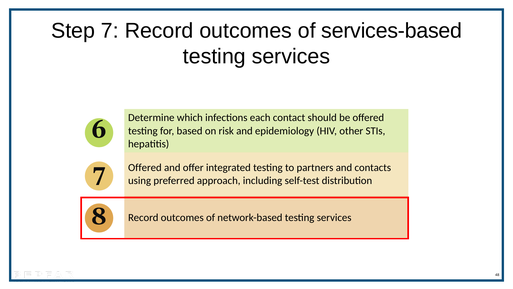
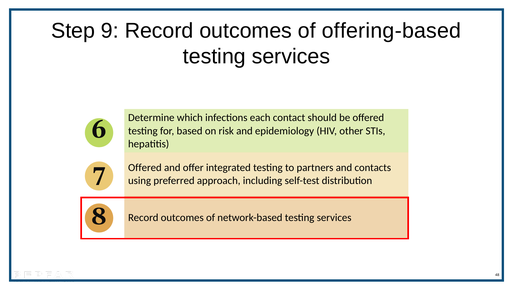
Step 7: 7 -> 9 (110, 31)
services-based: services-based -> offering-based (391, 31)
